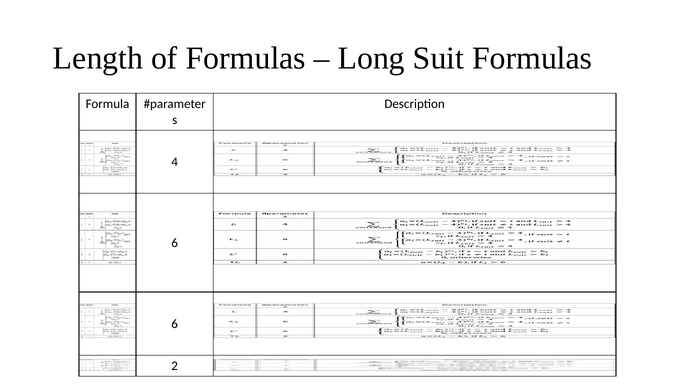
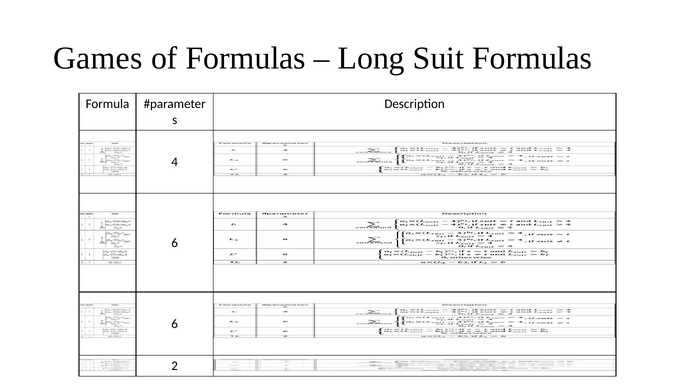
Length: Length -> Games (98, 58)
